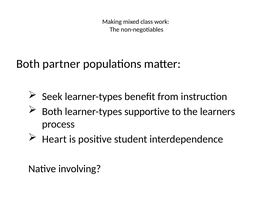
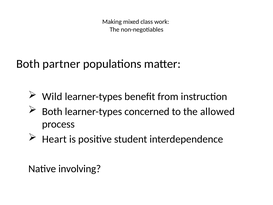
Seek: Seek -> Wild (52, 97)
supportive: supportive -> concerned (147, 111)
learners: learners -> allowed (217, 111)
